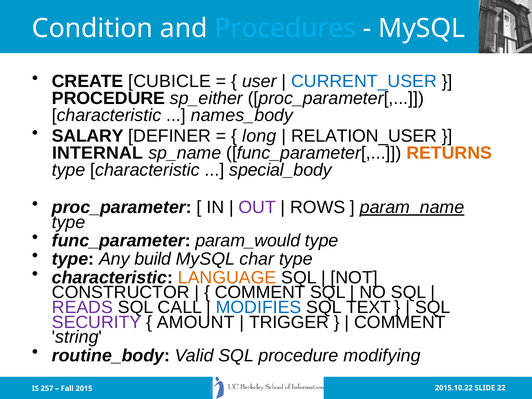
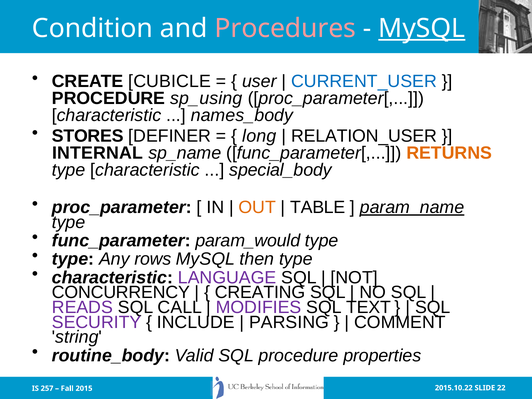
Procedures colour: light blue -> pink (285, 28)
MySQL underline: none -> present (422, 28)
sp_either: sp_either -> sp_using (206, 98)
SALARY: SALARY -> STORES (88, 136)
OUT colour: purple -> orange (257, 207)
ROWS: ROWS -> TABLE (318, 207)
build: build -> rows (153, 259)
char: char -> then (257, 259)
LANGUAGE colour: orange -> purple (227, 278)
CONSTRUCTOR: CONSTRUCTOR -> CONCURRENCY (121, 292)
COMMENT: COMMENT -> CREATING (260, 292)
MODIFIES colour: blue -> purple (259, 307)
AMOUNT: AMOUNT -> INCLUDE (196, 322)
TRIGGER: TRIGGER -> PARSING (289, 322)
modifying: modifying -> properties (382, 356)
